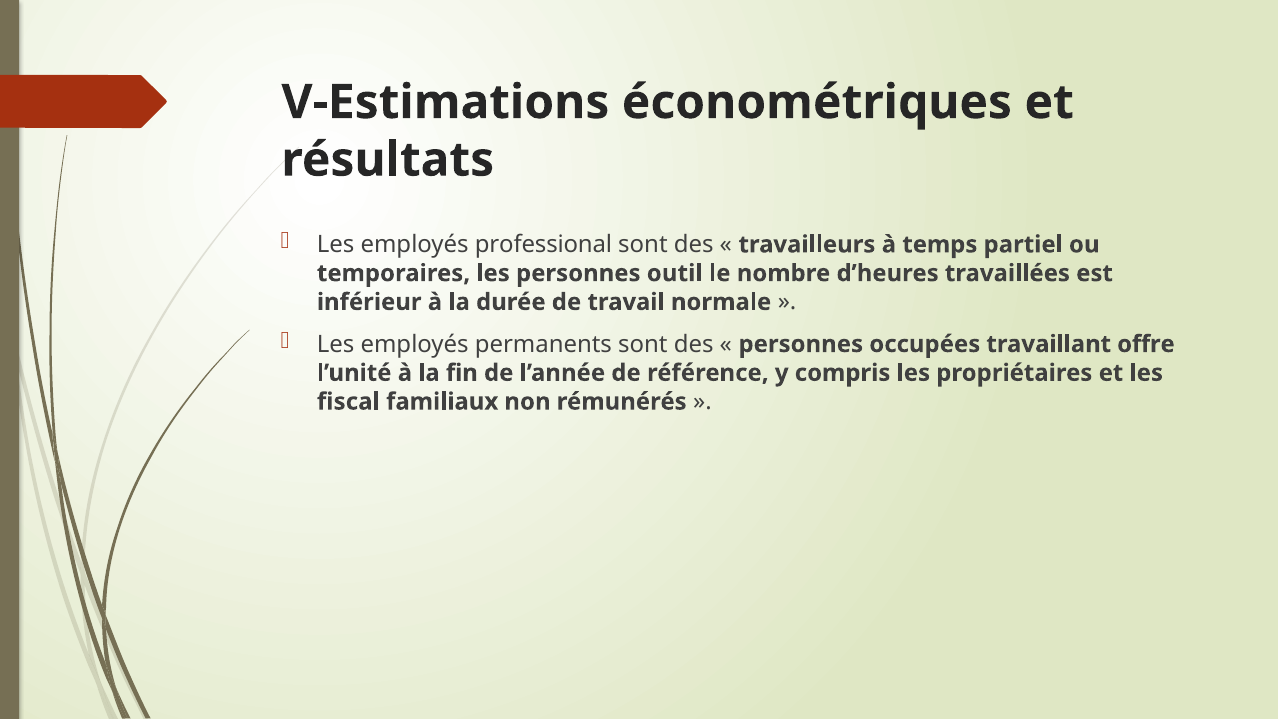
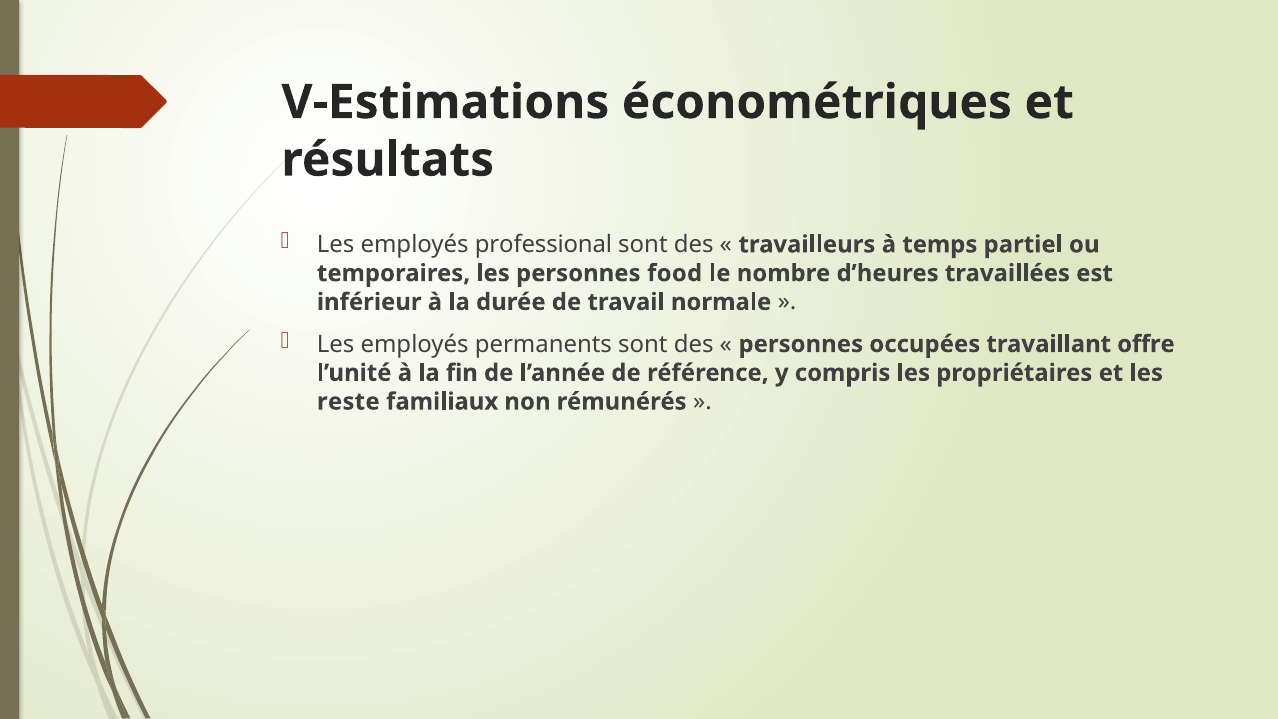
outil: outil -> food (675, 273)
fiscal: fiscal -> reste (348, 402)
